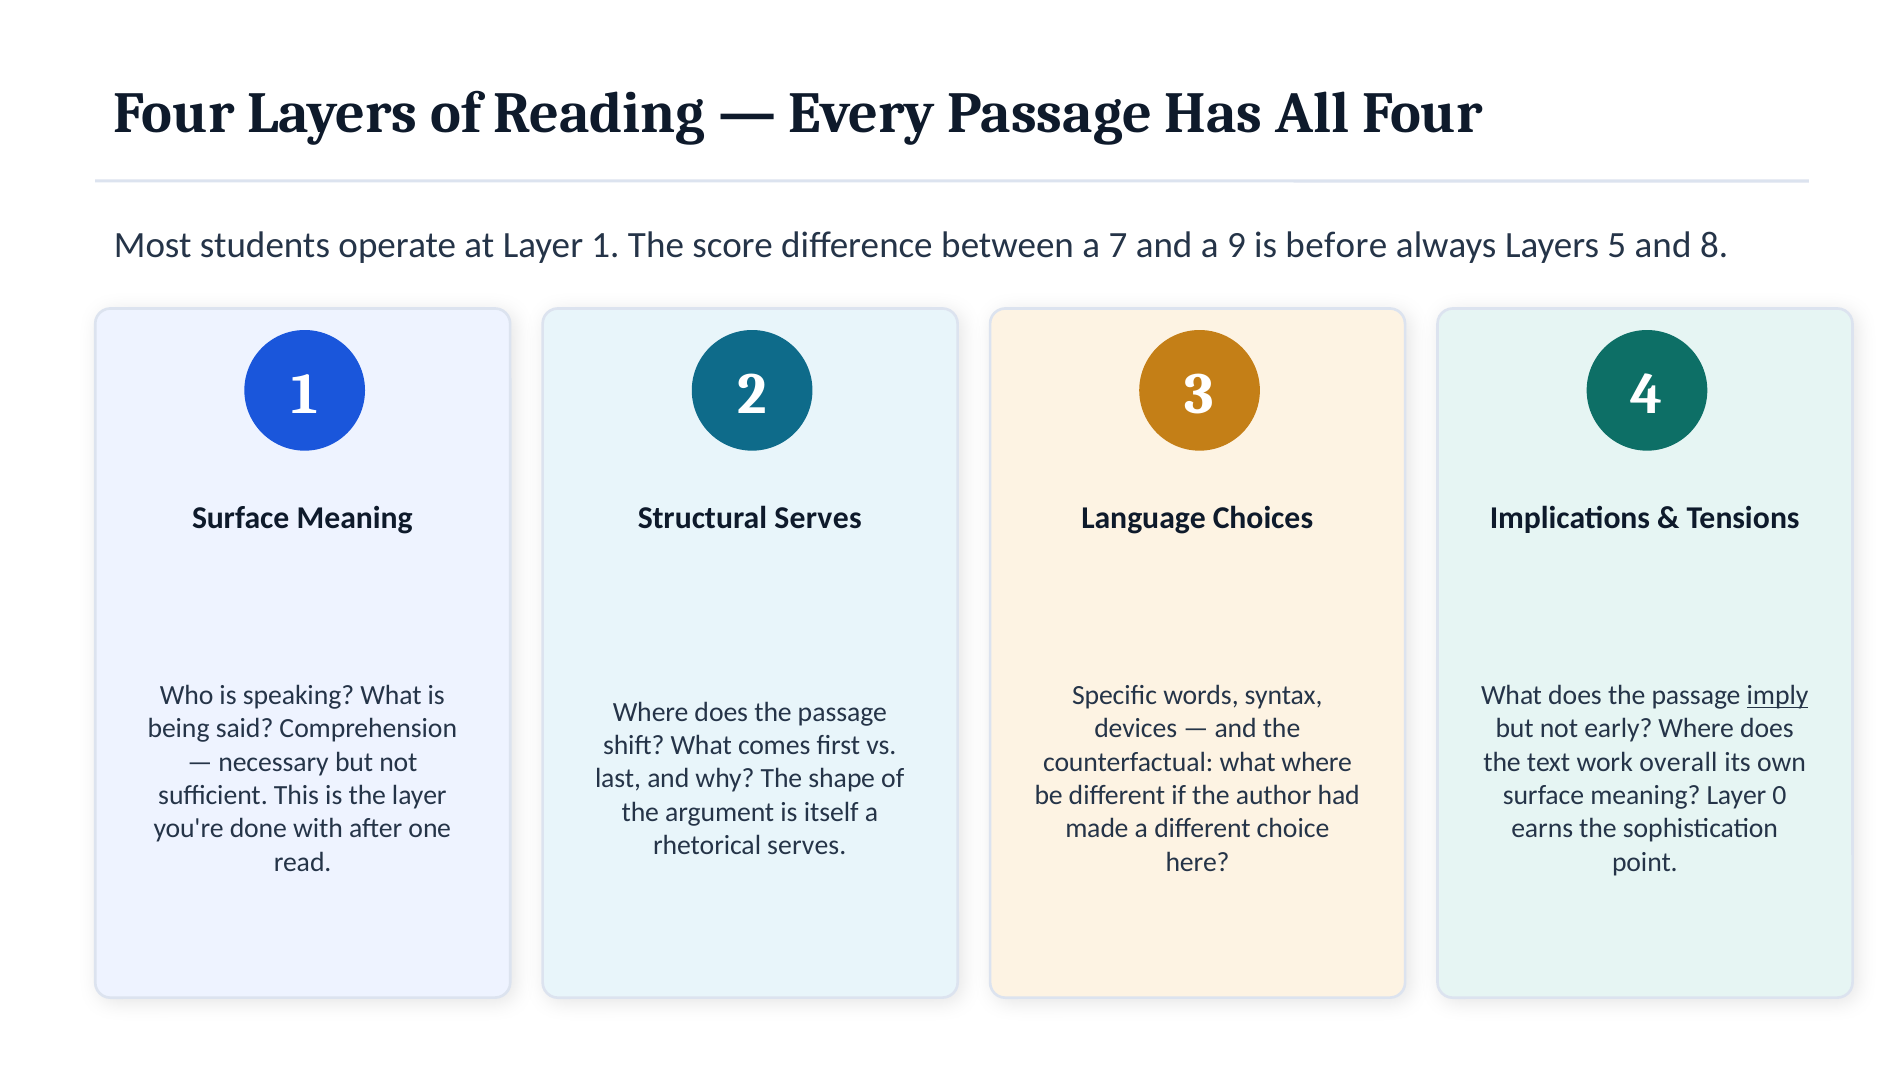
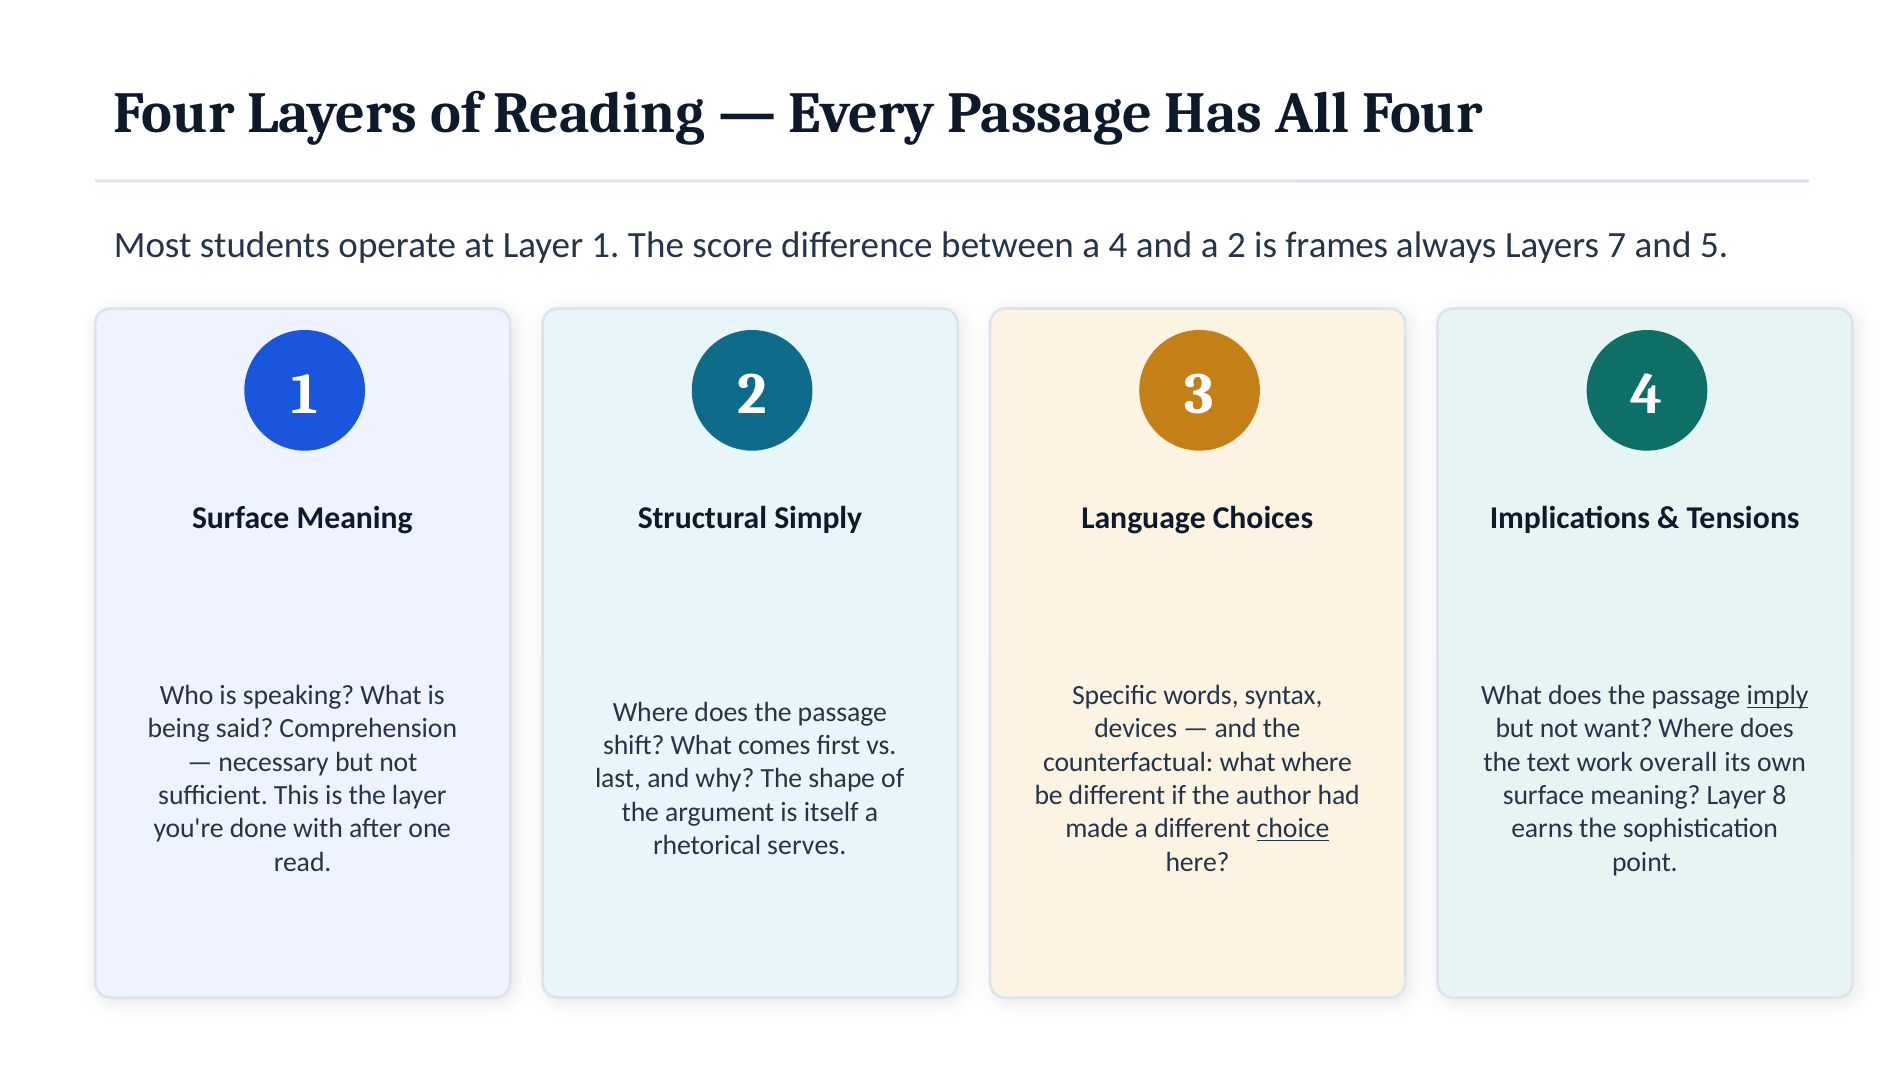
a 7: 7 -> 4 (1118, 245)
a 9: 9 -> 2 (1237, 245)
before: before -> frames (1337, 245)
5: 5 -> 7 (1617, 245)
8: 8 -> 5 (1714, 245)
Structural Serves: Serves -> Simply (818, 518)
early: early -> want (1618, 729)
0: 0 -> 8 (1779, 795)
choice underline: none -> present (1293, 829)
